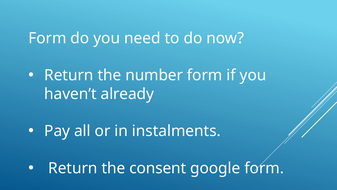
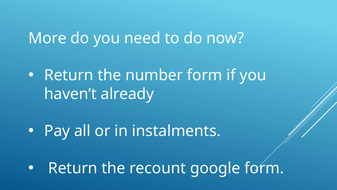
Form: Form -> More (47, 38)
consent: consent -> recount (158, 168)
